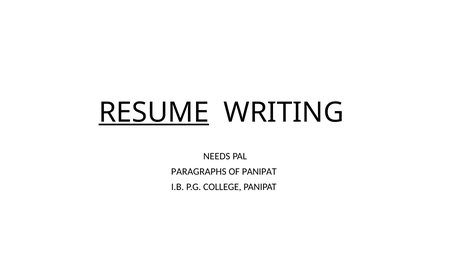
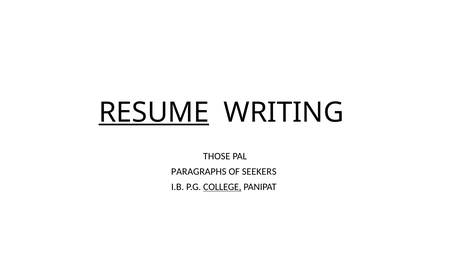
NEEDS: NEEDS -> THOSE (217, 156)
OF PANIPAT: PANIPAT -> SEEKERS (259, 172)
COLLEGE underline: none -> present (222, 187)
